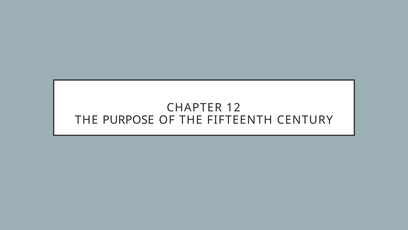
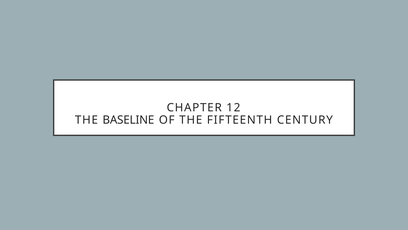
PURPOSE: PURPOSE -> BASELINE (128, 120)
